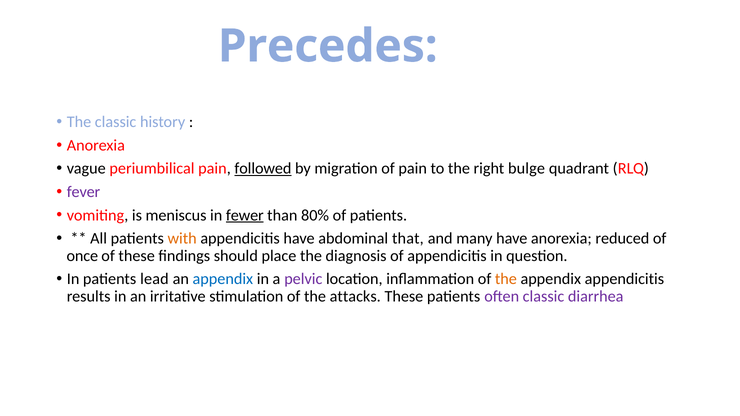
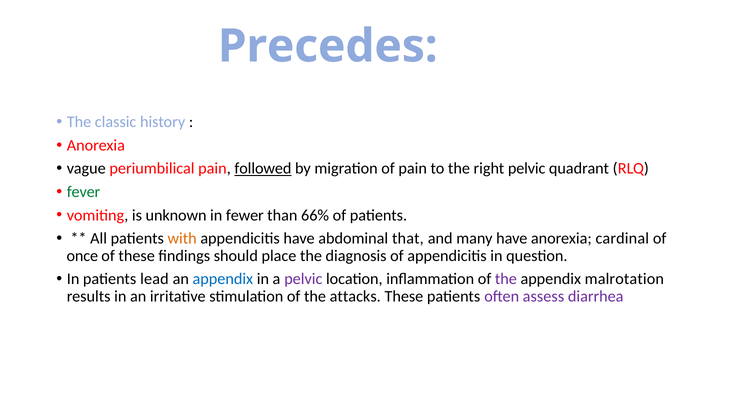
right bulge: bulge -> pelvic (527, 169)
fever colour: purple -> green (84, 192)
meniscus: meniscus -> unknown (176, 215)
fewer underline: present -> none (245, 215)
80%: 80% -> 66% (315, 215)
reduced: reduced -> cardinal (622, 239)
the colour: orange -> purple (506, 279)
appendix appendicitis: appendicitis -> malrotation (624, 279)
often classic: classic -> assess (543, 297)
